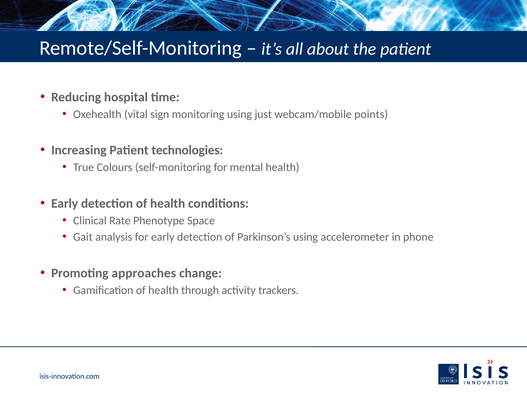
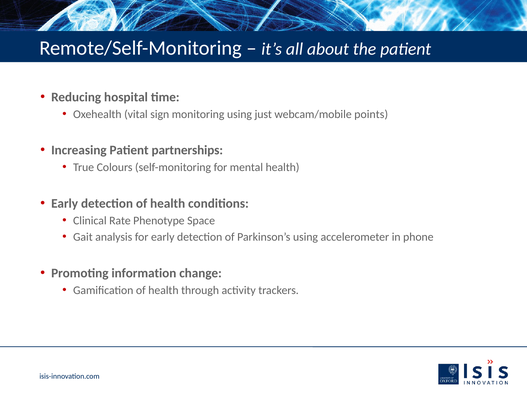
technologies: technologies -> partnerships (187, 150)
approaches: approaches -> information (144, 273)
